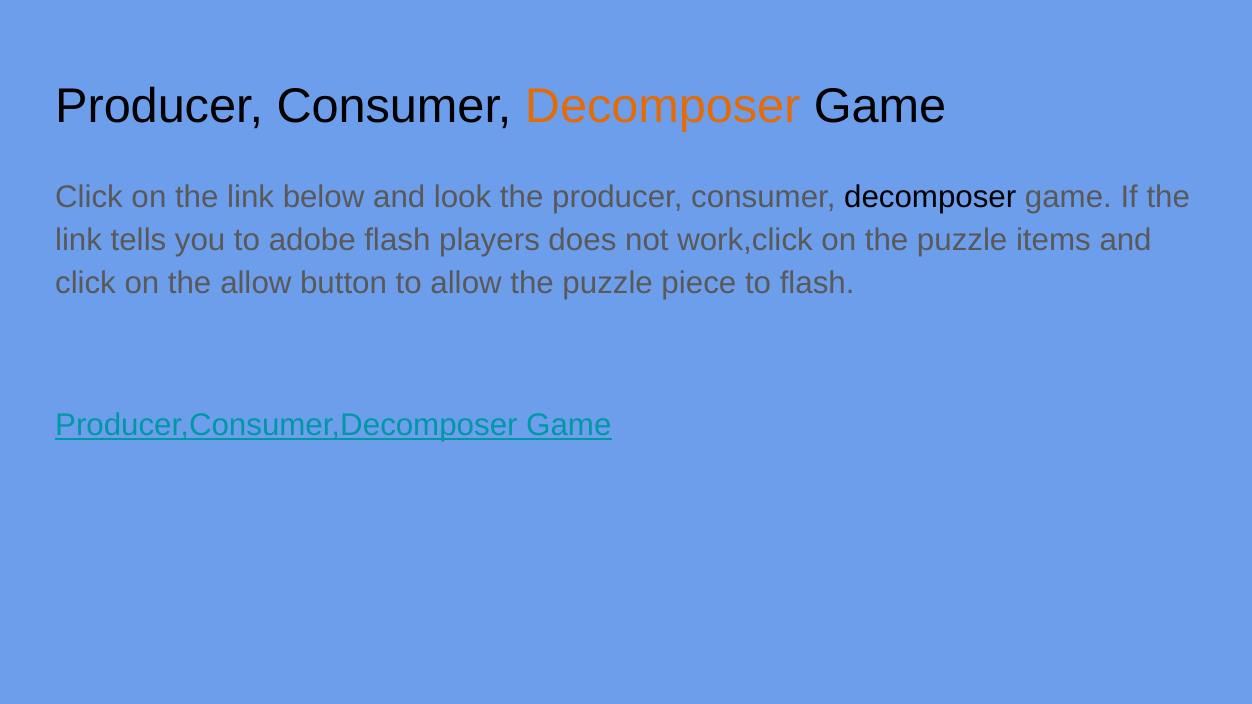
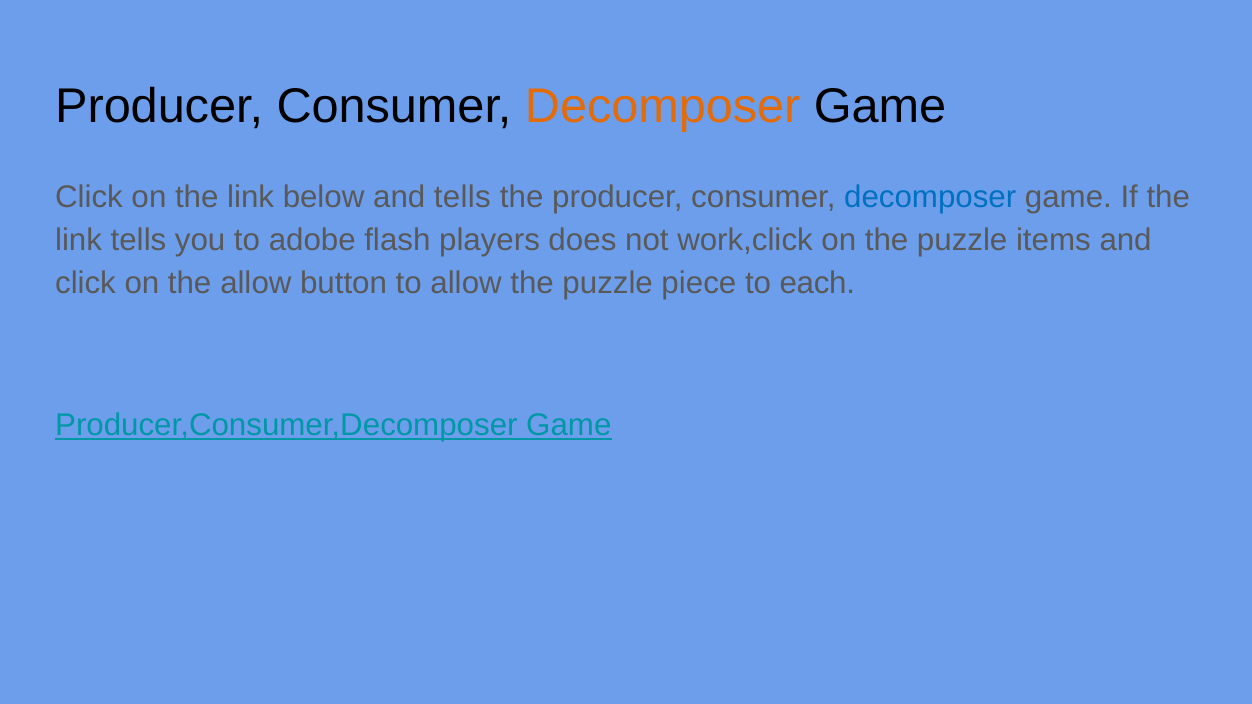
and look: look -> tells (462, 197)
decomposer colour: black -> blue (930, 197)
to flash: flash -> each (817, 283)
